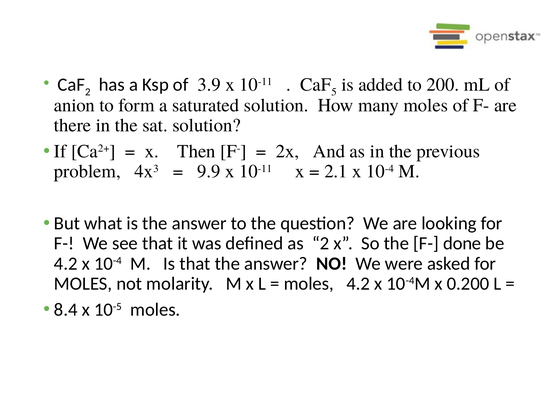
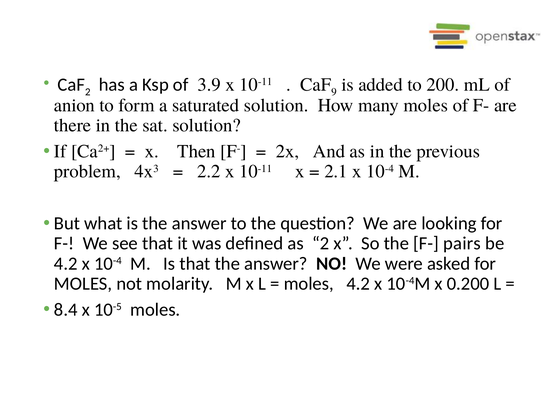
5: 5 -> 9 (334, 92)
9.9: 9.9 -> 2.2 (209, 172)
done: done -> pairs (462, 244)
